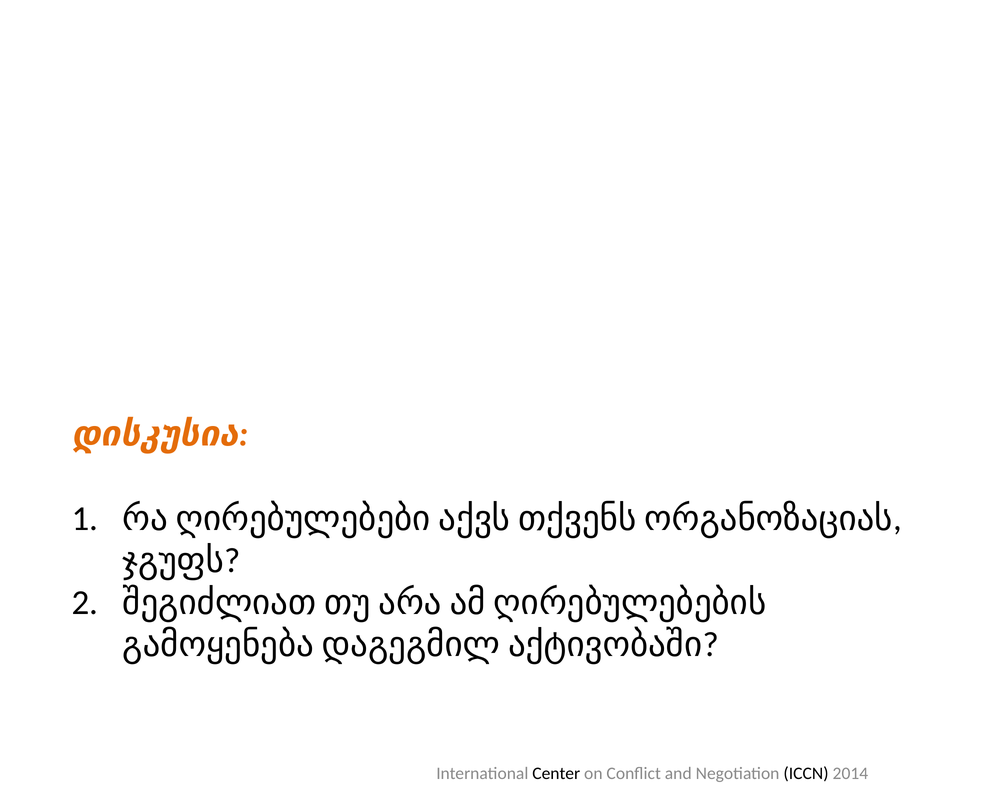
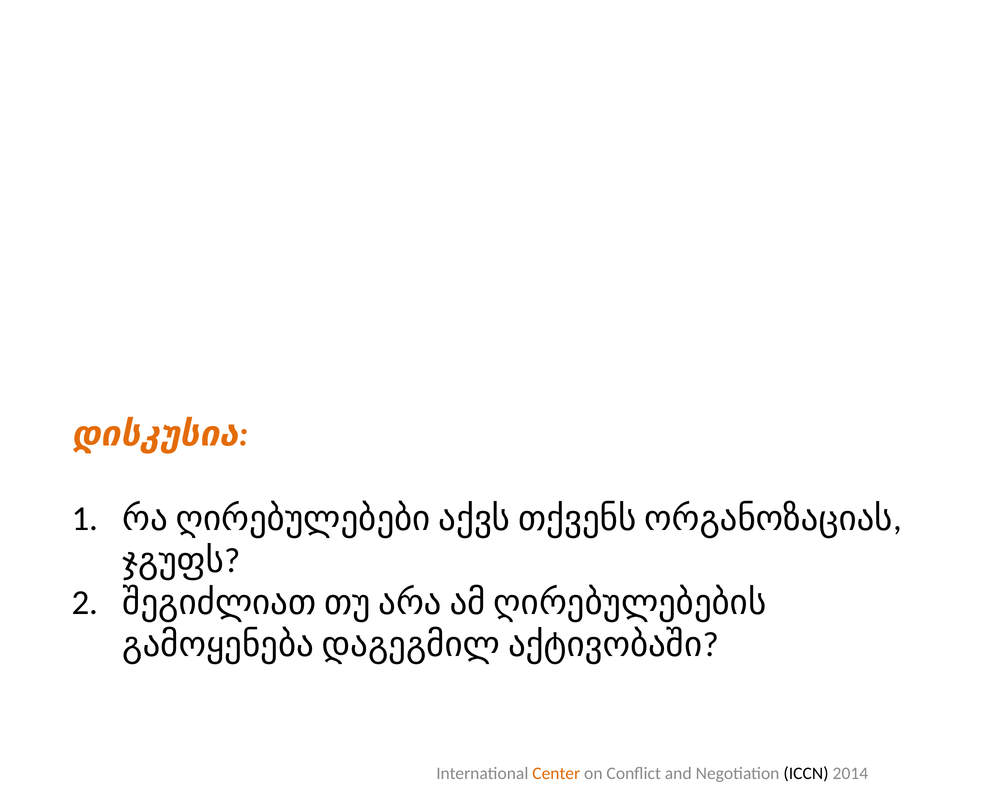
Center colour: black -> orange (556, 774)
